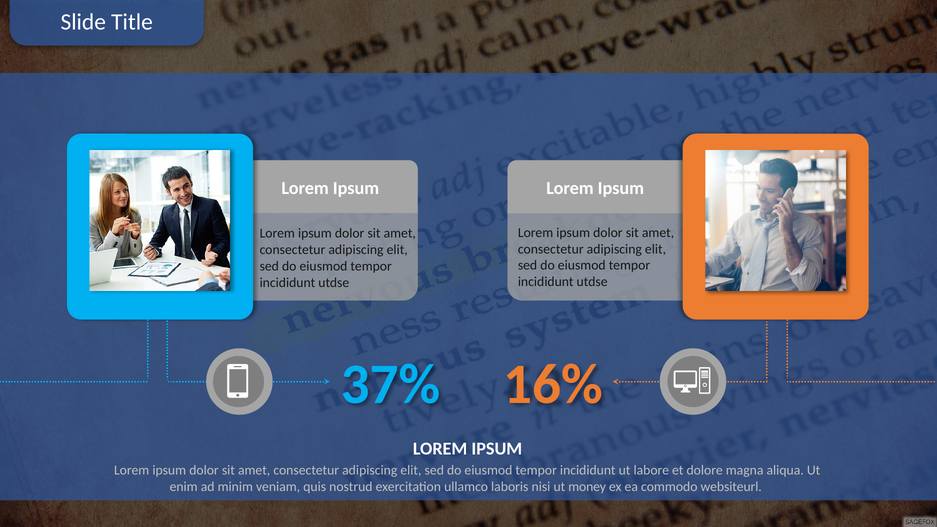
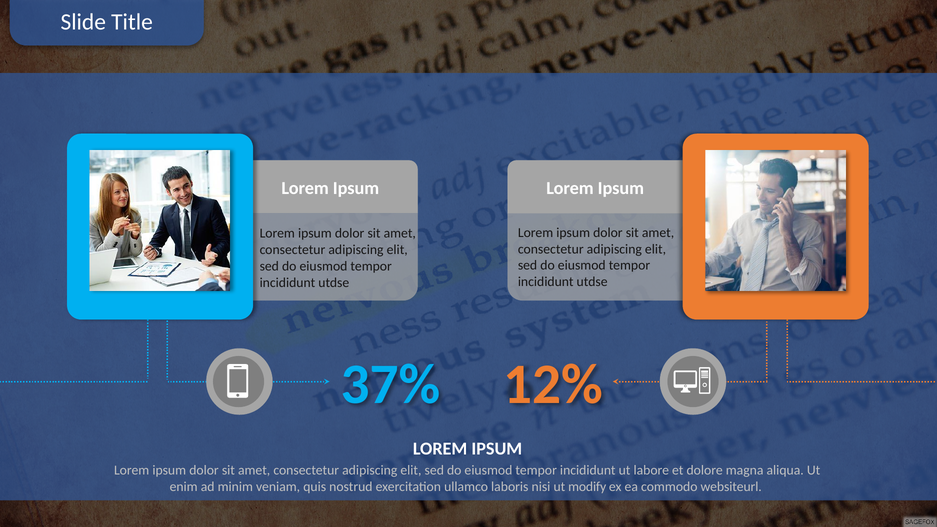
16%: 16% -> 12% (553, 384)
money: money -> modify (587, 487)
